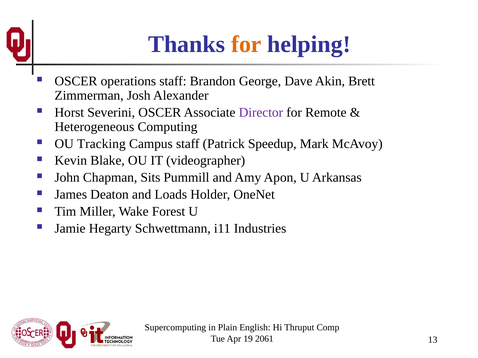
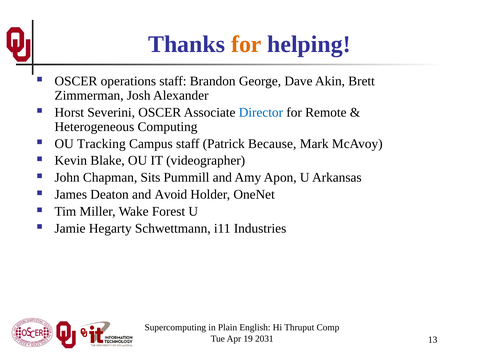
Director colour: purple -> blue (261, 113)
Speedup: Speedup -> Because (272, 144)
Loads: Loads -> Avoid (171, 195)
2061: 2061 -> 2031 (264, 339)
